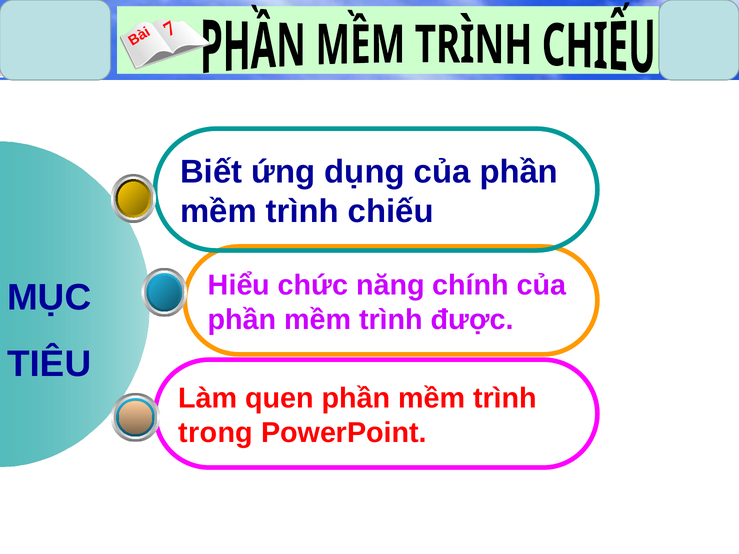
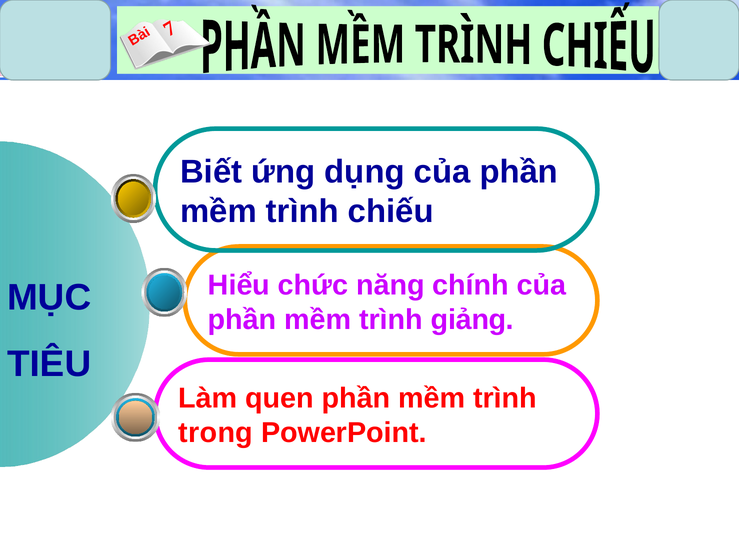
được: được -> giảng (472, 320)
